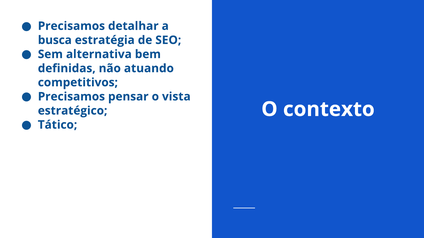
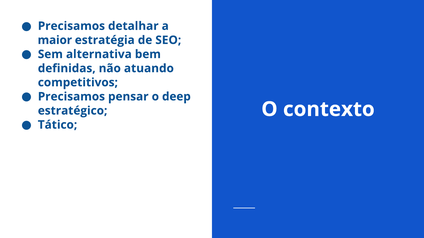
busca: busca -> maior (55, 40)
vista: vista -> deep (176, 97)
